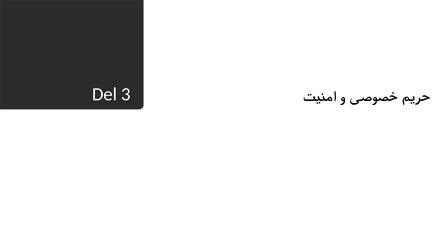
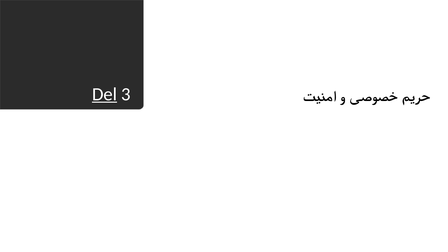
Del underline: none -> present (105, 94)
